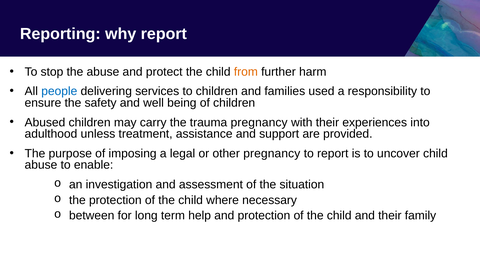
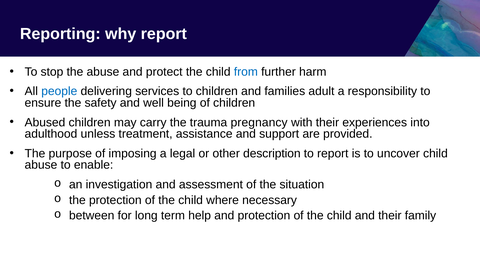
from colour: orange -> blue (246, 72)
used: used -> adult (321, 91)
other pregnancy: pregnancy -> description (272, 153)
